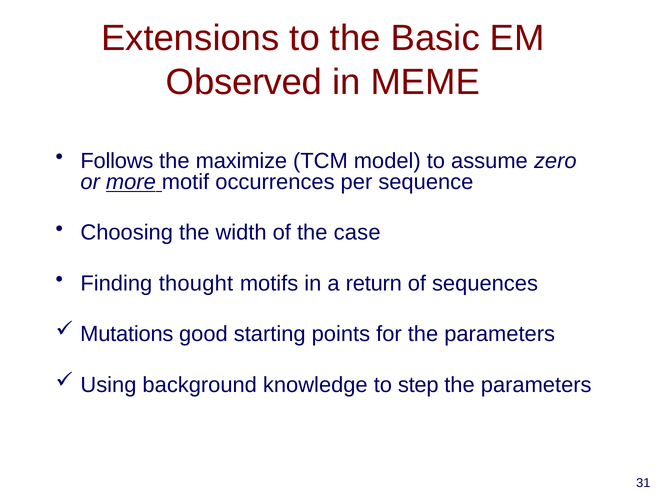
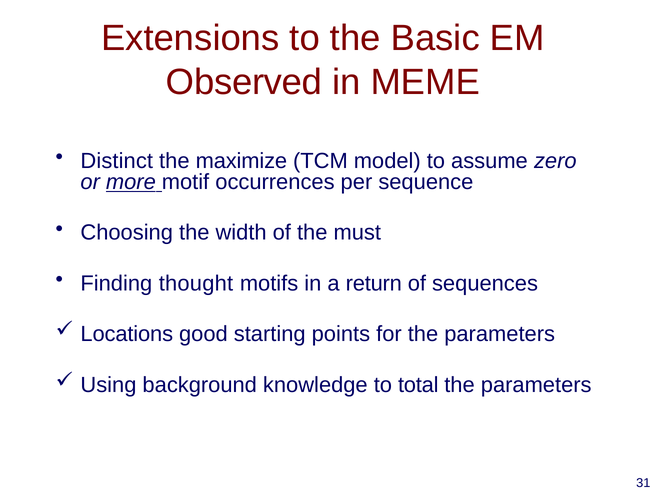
Follows: Follows -> Distinct (117, 161)
case: case -> must (357, 232)
Mutations: Mutations -> Locations (127, 334)
step: step -> total (418, 385)
